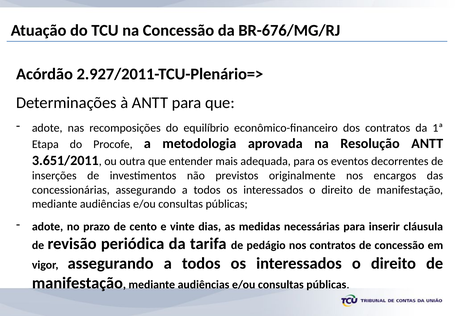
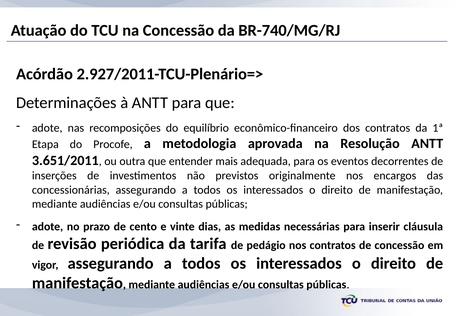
BR-676/MG/RJ: BR-676/MG/RJ -> BR-740/MG/RJ (289, 30)
